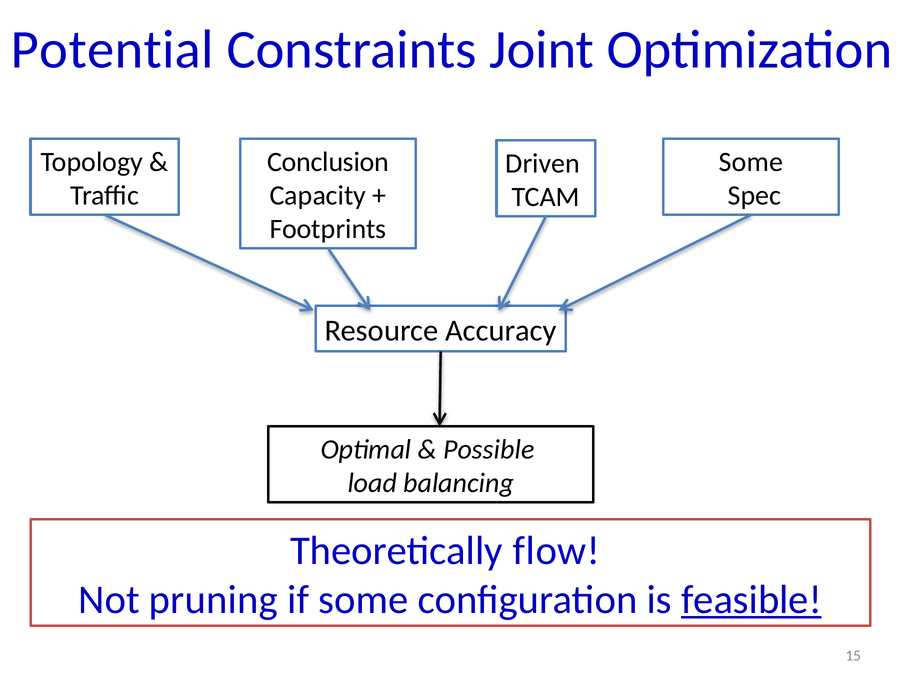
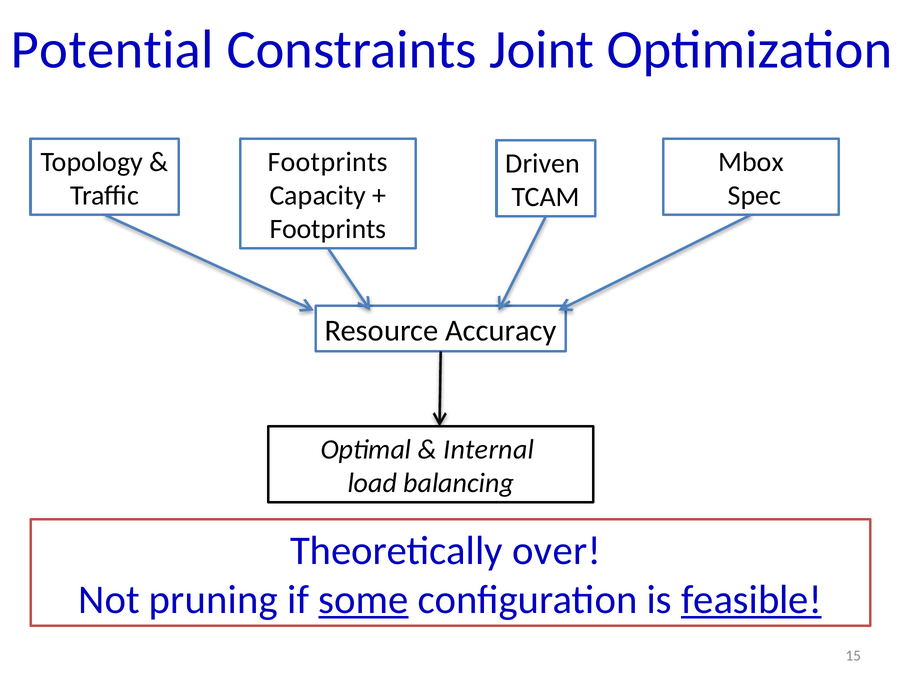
Some: Some -> Mbox (751, 162)
Conclusion: Conclusion -> Footprints (328, 162)
Possible: Possible -> Internal (489, 449)
flow: flow -> over (557, 551)
some underline: none -> present (363, 600)
